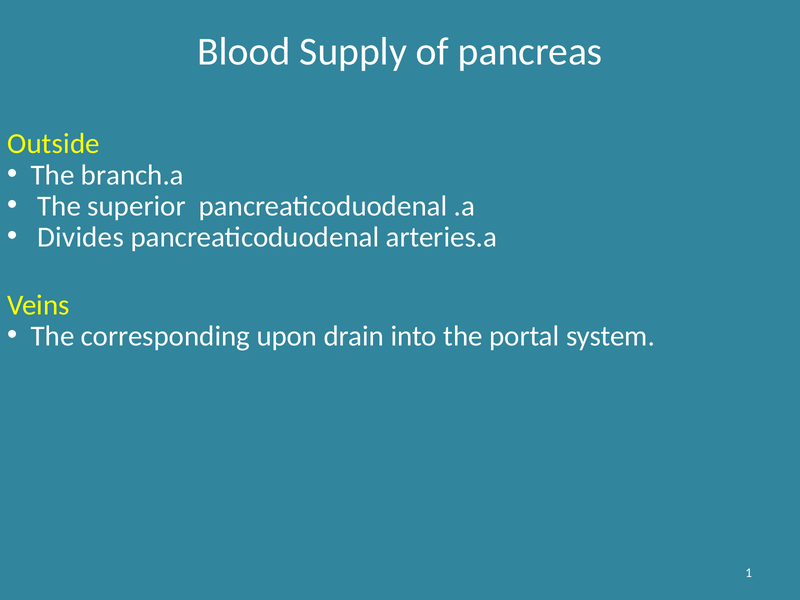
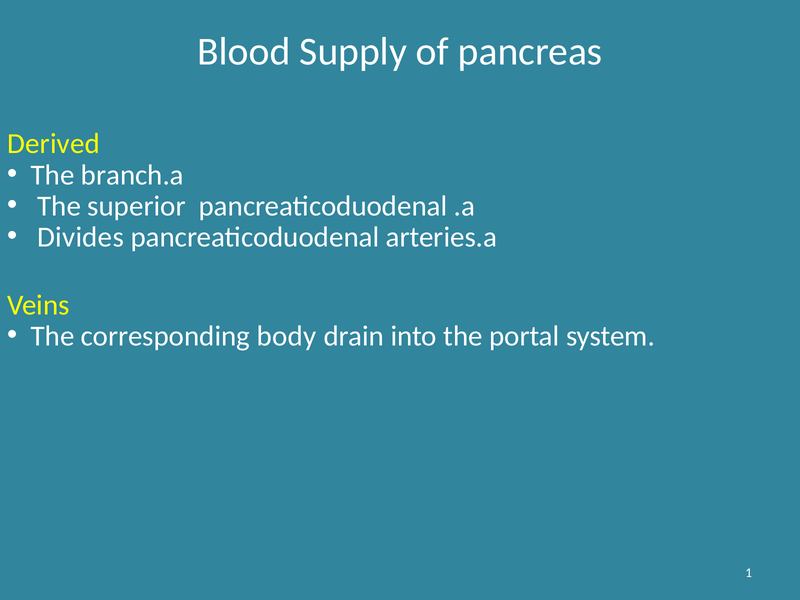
Outside: Outside -> Derived (54, 144)
upon: upon -> body (287, 336)
